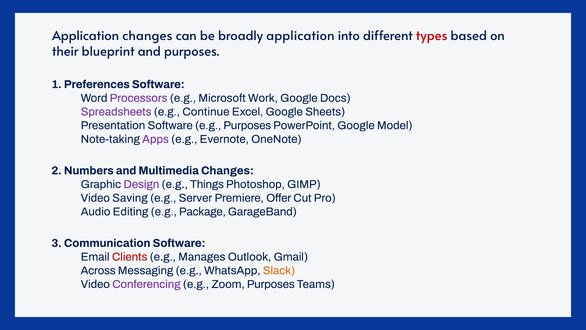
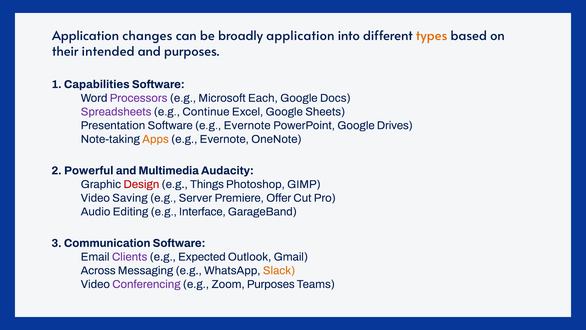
types colour: red -> orange (432, 36)
blueprint: blueprint -> intended (108, 51)
Preferences: Preferences -> Capabilities (97, 84)
Work: Work -> Each (263, 98)
Software e.g Purposes: Purposes -> Evernote (247, 125)
Model: Model -> Drives (395, 125)
Apps colour: purple -> orange (155, 139)
Numbers: Numbers -> Powerful (89, 170)
Multimedia Changes: Changes -> Audacity (227, 170)
Design colour: purple -> red (141, 184)
Package: Package -> Interface (202, 211)
Clients colour: red -> purple (130, 257)
Manages: Manages -> Expected (202, 257)
